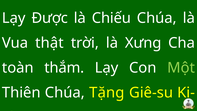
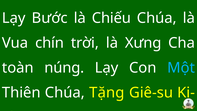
Được: Được -> Bước (50, 18)
thật: thật -> chín (50, 43)
thắm: thắm -> núng (64, 68)
Một colour: light green -> light blue (181, 68)
